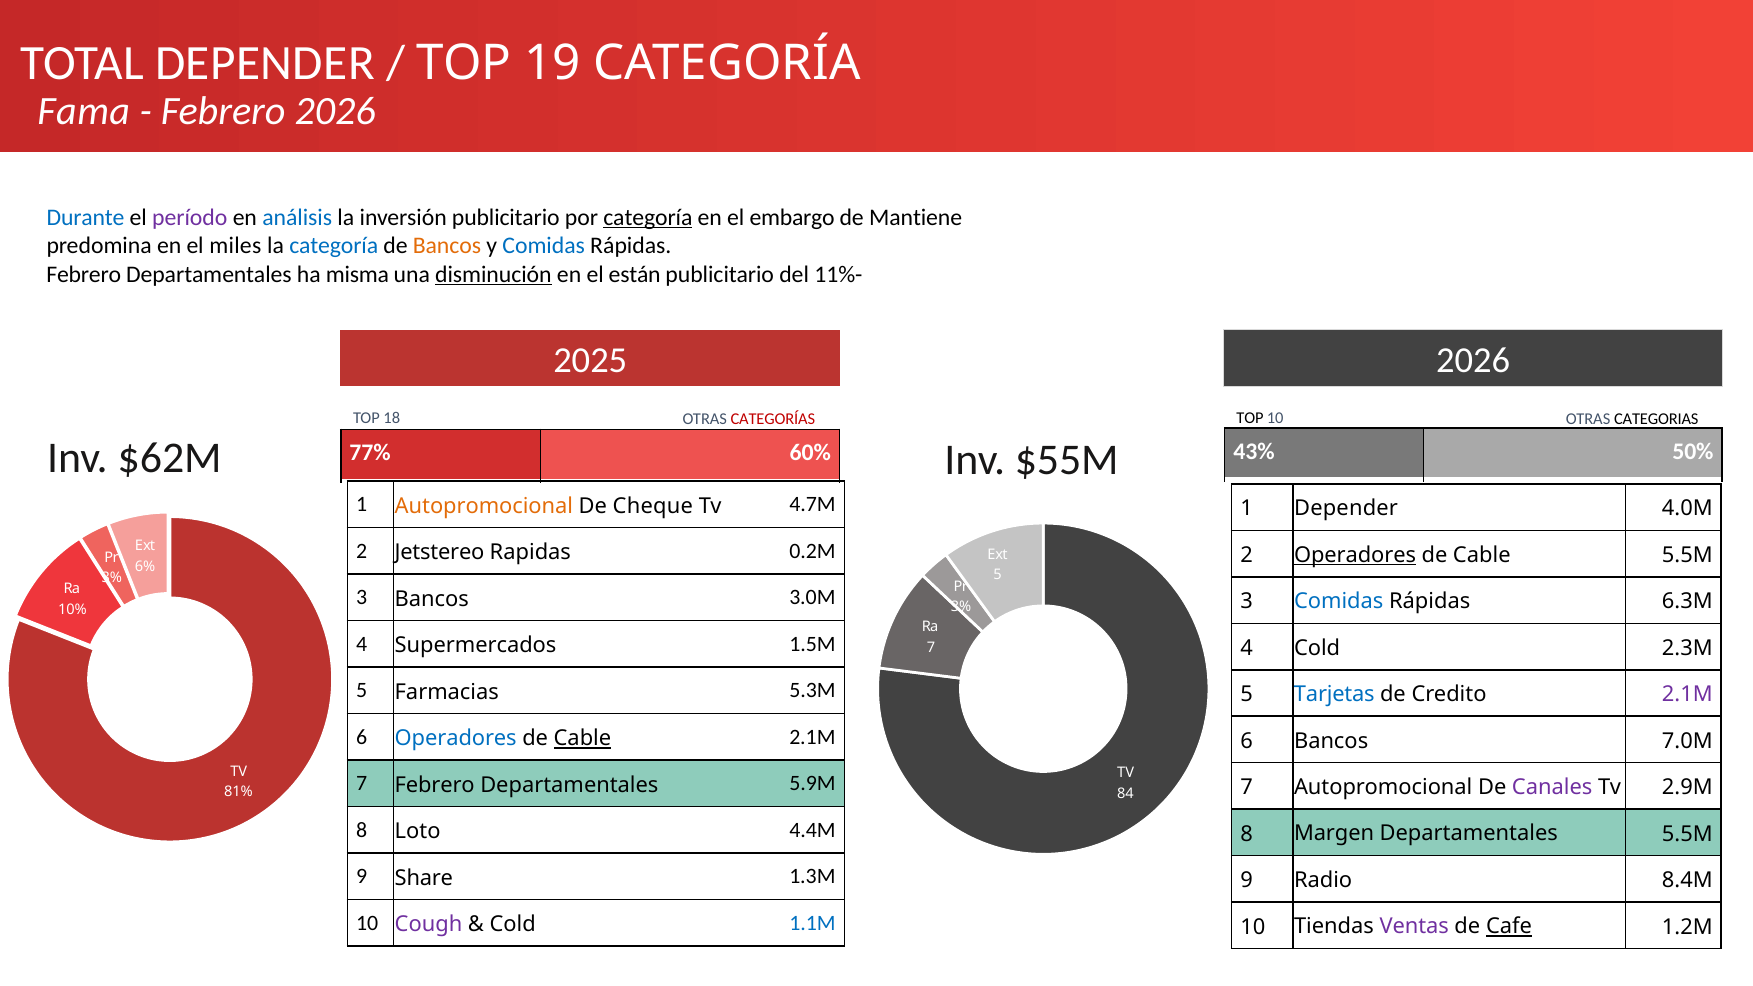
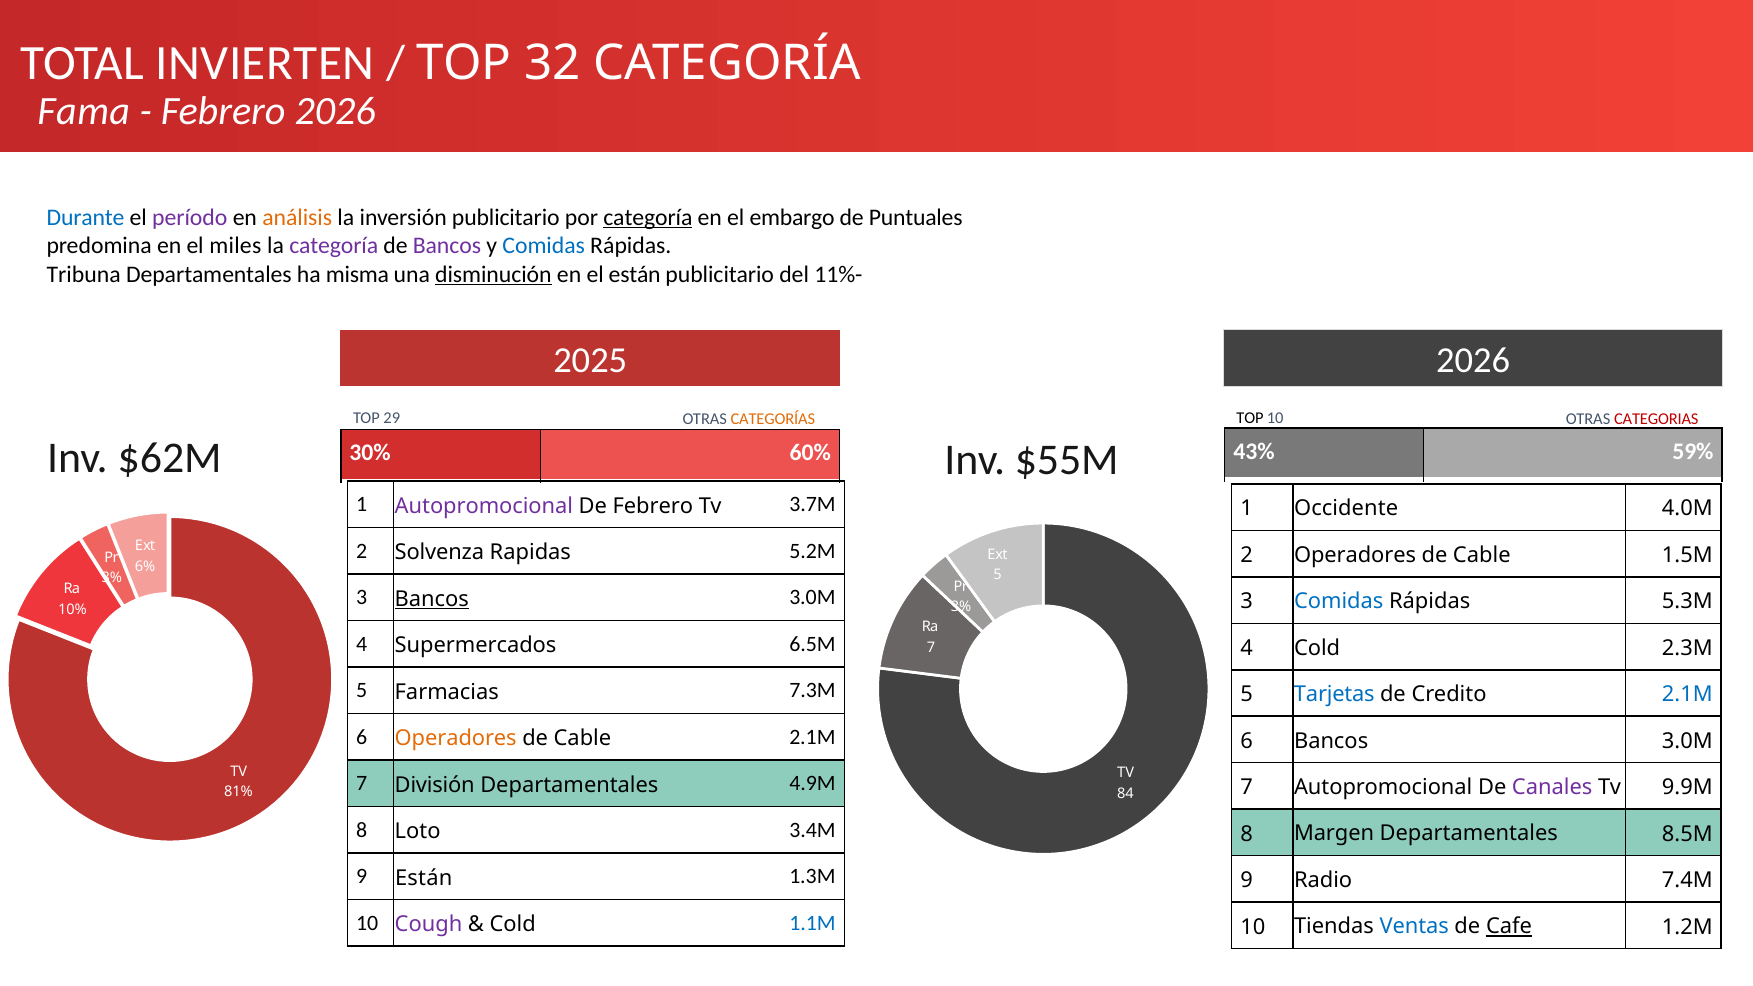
TOTAL DEPENDER: DEPENDER -> INVIERTEN (265, 63)
19: 19 -> 32 (552, 63)
análisis colour: blue -> orange (297, 217)
Mantiene: Mantiene -> Puntuales (916, 217)
categoría colour: blue -> purple (334, 246)
Bancos colour: orange -> purple (447, 246)
Febrero: Febrero -> Tribuna (84, 275)
18: 18 -> 29 (392, 418)
CATEGORÍAS colour: red -> orange (773, 419)
CATEGORIAS colour: black -> red (1656, 419)
50%: 50% -> 59% (1693, 452)
77%: 77% -> 30% (370, 453)
Autopromocional colour: orange -> purple (484, 506)
De Cheque: Cheque -> Febrero (653, 506)
4.7M: 4.7M -> 3.7M (812, 505)
1 Depender: Depender -> Occidente (1346, 508)
Jetstereo: Jetstereo -> Solvenza (439, 553)
0.2M: 0.2M -> 5.2M (812, 551)
Operadores underline: present -> none (1355, 555)
Cable 5.5M: 5.5M -> 1.5M (1687, 555)
Bancos underline: none -> present (432, 599)
6.3M: 6.3M -> 5.3M (1687, 602)
1.5M: 1.5M -> 6.5M (812, 644)
5.3M: 5.3M -> 7.3M (812, 690)
2.1M colour: purple -> blue (1687, 695)
Operadores colour: blue -> orange (456, 739)
Cable underline: present -> none (582, 739)
6 Bancos 7.0M: 7.0M -> 3.0M (1687, 741)
7 Febrero: Febrero -> División (435, 785)
5.9M: 5.9M -> 4.9M (812, 783)
2.9M: 2.9M -> 9.9M (1687, 788)
4.4M: 4.4M -> 3.4M (812, 830)
Departamentales 5.5M: 5.5M -> 8.5M (1687, 834)
9 Share: Share -> Están (424, 878)
8.4M: 8.4M -> 7.4M (1687, 881)
Ventas colour: purple -> blue (1414, 927)
